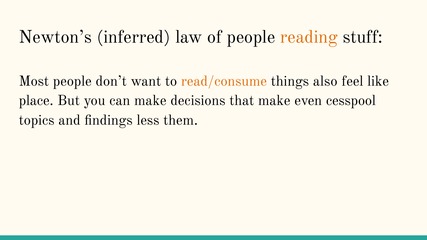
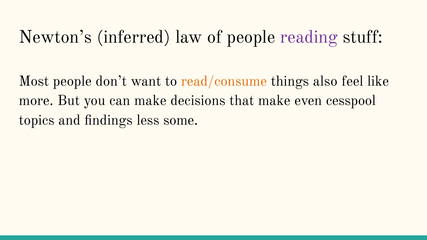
reading colour: orange -> purple (309, 37)
place: place -> more (36, 101)
them: them -> some (181, 120)
